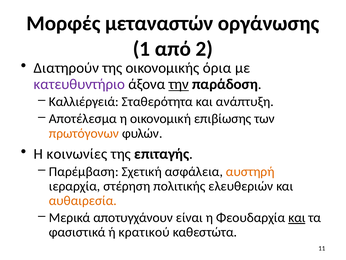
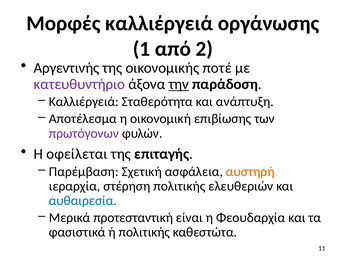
Μορφές μεταναστών: μεταναστών -> καλλιέργειά (159, 23)
Διατηρούν: Διατηρούν -> Αργεντινής (66, 68)
όρια: όρια -> ποτέ (217, 68)
πρωτόγονων colour: orange -> purple (84, 133)
κοινωνίες: κοινωνίες -> οφείλεται (77, 154)
αυθαιρεσία colour: orange -> blue (83, 200)
αποτυγχάνουν: αποτυγχάνουν -> προτεσταντική (133, 217)
και underline: present -> none (297, 217)
ή κρατικού: κρατικού -> πολιτικής (144, 232)
